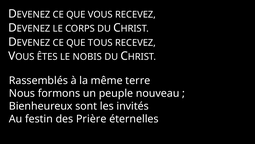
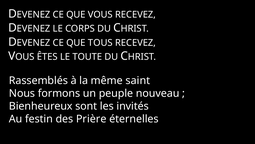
NOBIS: NOBIS -> TOUTE (87, 57)
terre: terre -> saint (138, 80)
